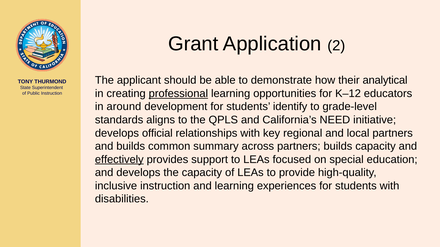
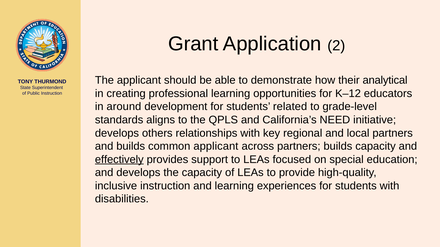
professional underline: present -> none (178, 94)
identify: identify -> related (290, 107)
official: official -> others (157, 133)
common summary: summary -> applicant (216, 147)
